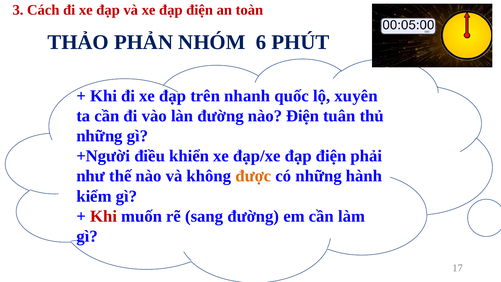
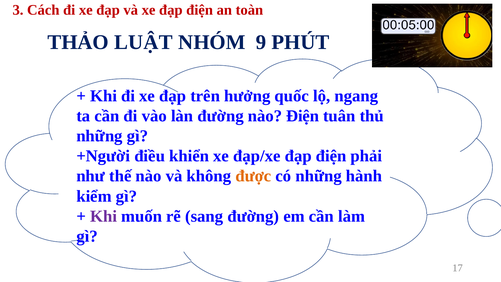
PHẢN: PHẢN -> LUẬT (143, 42)
6: 6 -> 9 (261, 42)
nhanh: nhanh -> hưởng (247, 96)
xuyên: xuyên -> ngang (356, 96)
Khi colour: red -> purple (104, 216)
